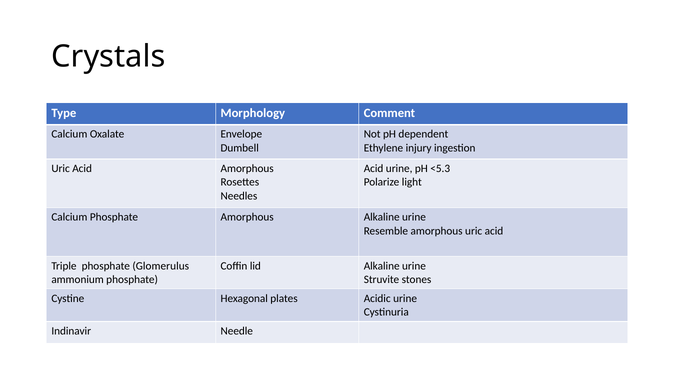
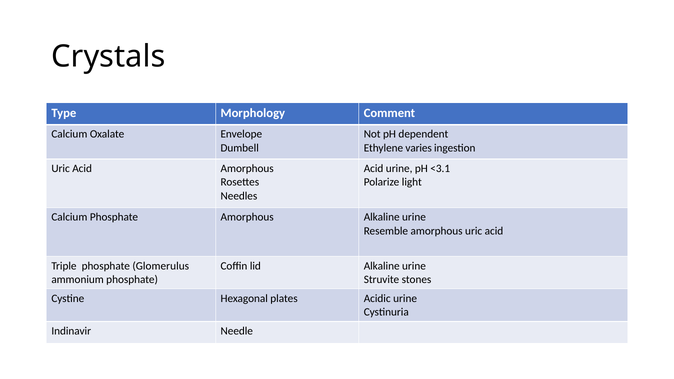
injury: injury -> varies (419, 148)
<5.3: <5.3 -> <3.1 (440, 169)
